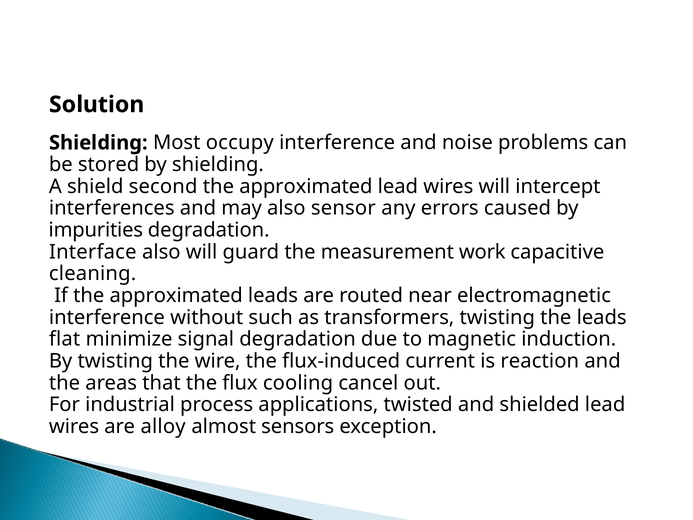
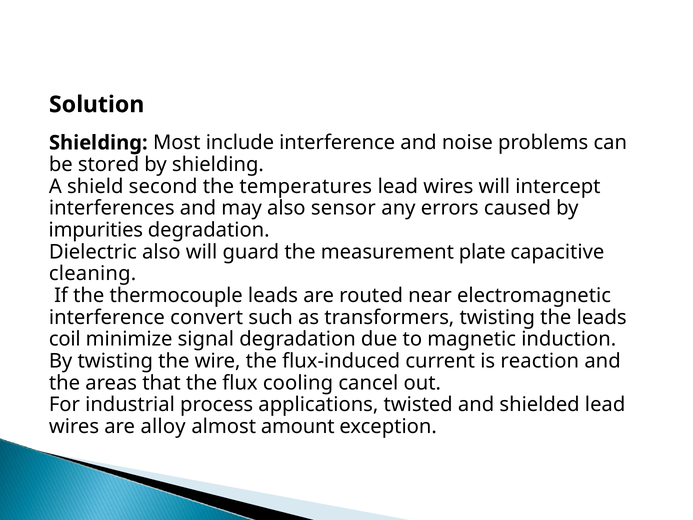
occupy: occupy -> include (240, 143)
approximated: approximated -> temperatures (306, 186)
Interface: Interface -> Dielectric (93, 252)
work: work -> plate (482, 252)
If the approximated: approximated -> thermocouple (176, 295)
without: without -> convert (207, 317)
flat: flat -> coil (65, 339)
sensors: sensors -> amount (298, 426)
